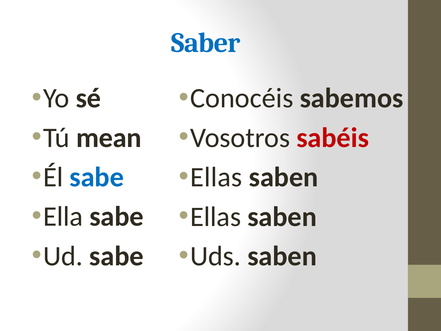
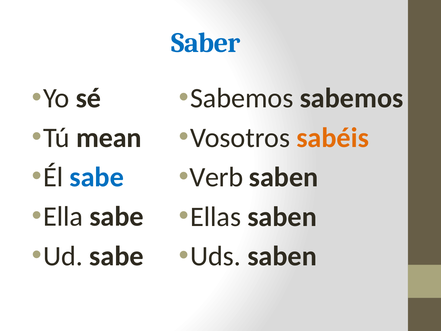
Conocéis: Conocéis -> Sabemos (242, 98)
sabéis colour: red -> orange (333, 138)
Ellas: Ellas -> Verb (216, 177)
